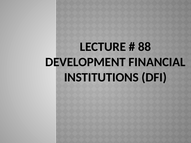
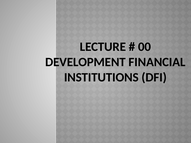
88: 88 -> 00 (144, 47)
